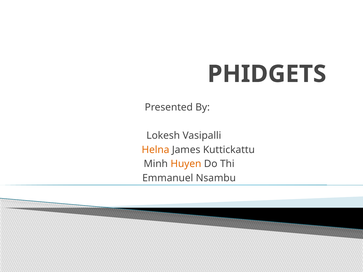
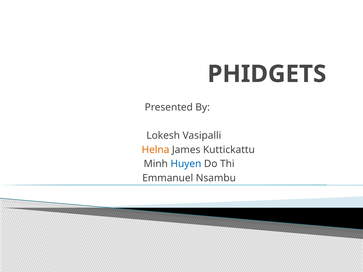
Huyen colour: orange -> blue (186, 164)
